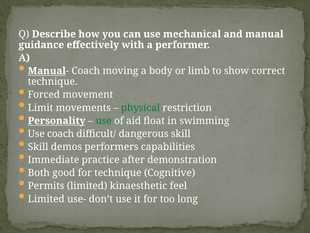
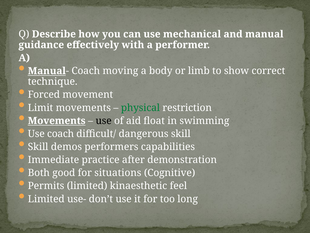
Personality: Personality -> Movements (57, 121)
use colour: green -> black (104, 121)
for technique: technique -> situations (118, 173)
